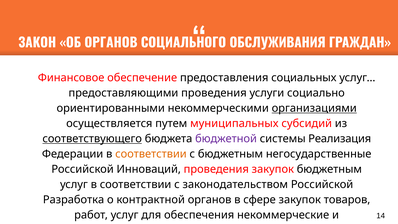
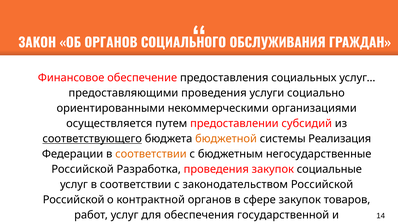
организациями underline: present -> none (314, 108)
путем муниципальных: муниципальных -> предоставлении (234, 123)
бюджетной colour: purple -> orange (226, 139)
Инноваций: Инноваций -> Разработка (149, 169)
закупок бюджетным: бюджетным -> социальные (329, 169)
Разработка: Разработка -> Российской (74, 200)
некоммерческие: некоммерческие -> государственной (283, 215)
